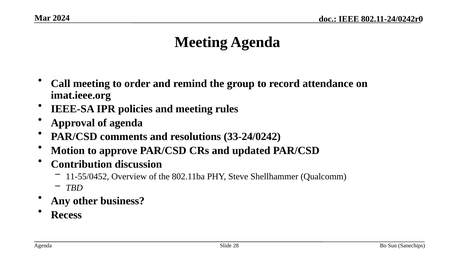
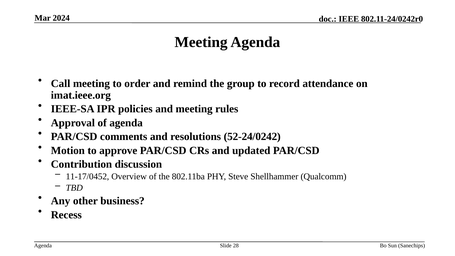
33-24/0242: 33-24/0242 -> 52-24/0242 (252, 137)
11-55/0452: 11-55/0452 -> 11-17/0452 (87, 176)
